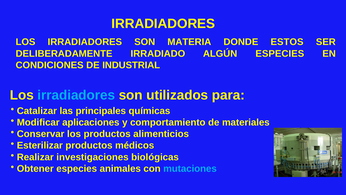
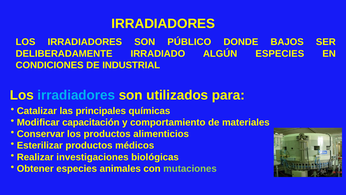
MATERIA: MATERIA -> PÚBLICO (189, 42)
ESTOS: ESTOS -> BAJOS (287, 42)
aplicaciones: aplicaciones -> capacitación (91, 122)
mutaciones colour: light blue -> light green (190, 168)
